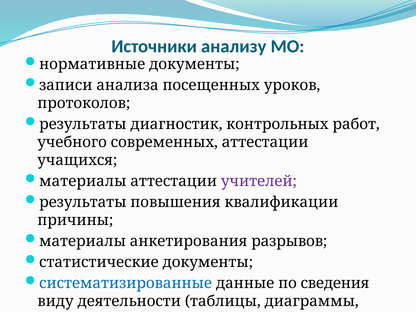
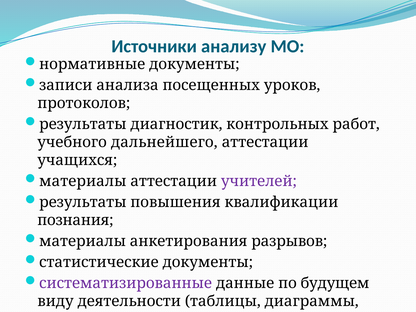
современных: современных -> дальнейшего (164, 142)
причины: причины -> познания (75, 220)
систематизированные colour: blue -> purple (126, 283)
сведения: сведения -> будущем (335, 283)
